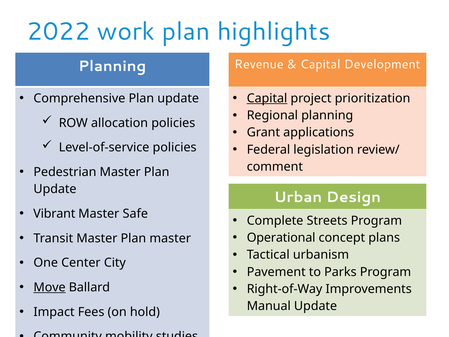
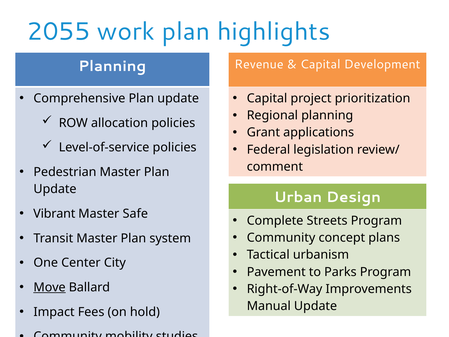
2022: 2022 -> 2055 (59, 32)
Capital underline: present -> none (267, 98)
Operational: Operational -> Community (281, 238)
Plan master: master -> system (170, 238)
